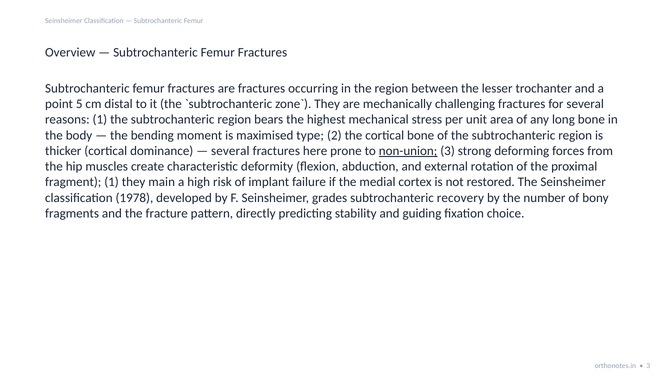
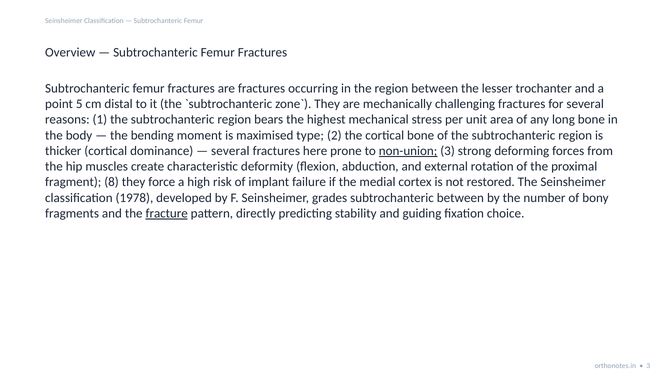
fragment 1: 1 -> 8 (112, 182)
main: main -> force (162, 182)
subtrochanteric recovery: recovery -> between (460, 198)
fracture underline: none -> present (167, 214)
